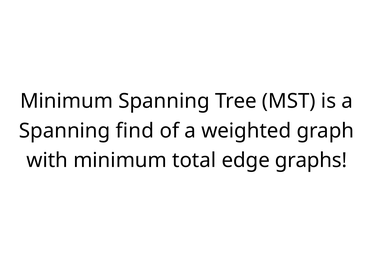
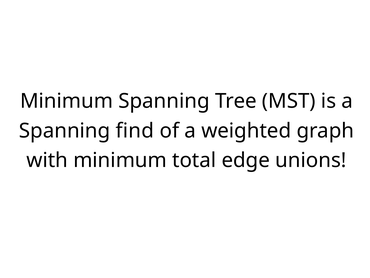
graphs: graphs -> unions (311, 160)
